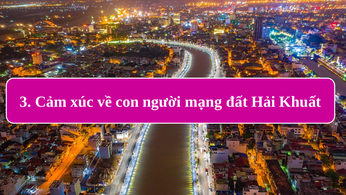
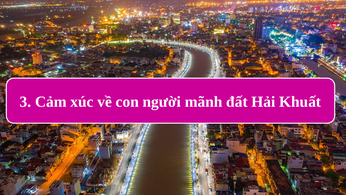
mạng: mạng -> mãnh (204, 102)
